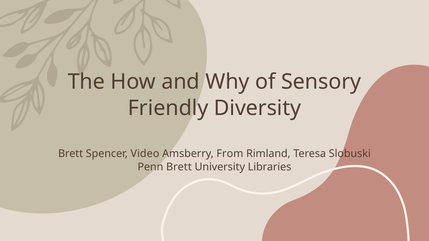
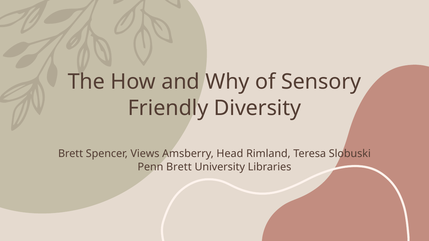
Video: Video -> Views (145, 154)
From: From -> Head (230, 154)
